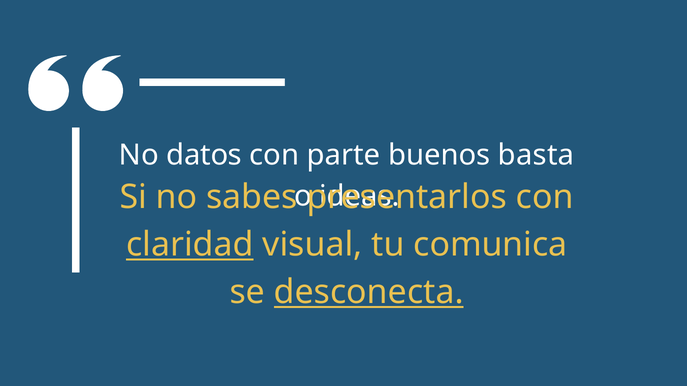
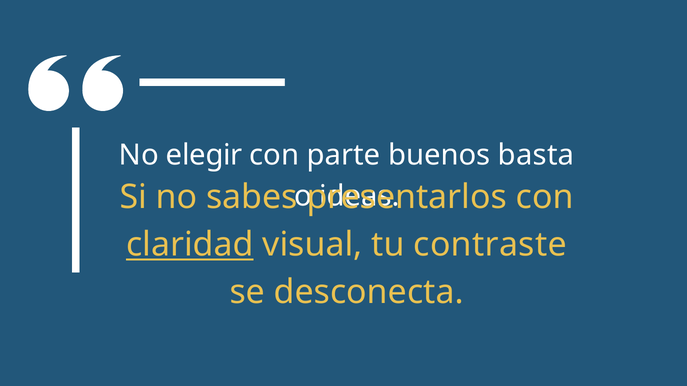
datos: datos -> elegir (204, 155)
comunica: comunica -> contraste (490, 245)
desconecta underline: present -> none (369, 293)
